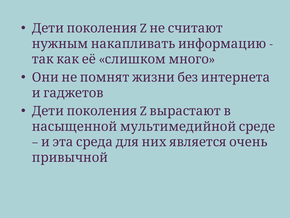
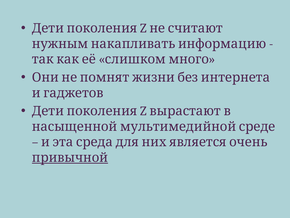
привычной underline: none -> present (70, 157)
